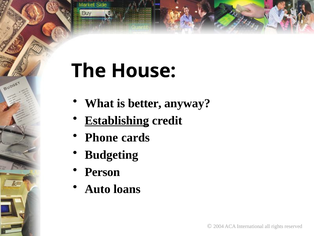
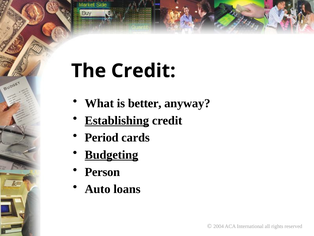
The House: House -> Credit (143, 71)
Phone: Phone -> Period (102, 137)
Budgeting underline: none -> present (111, 155)
